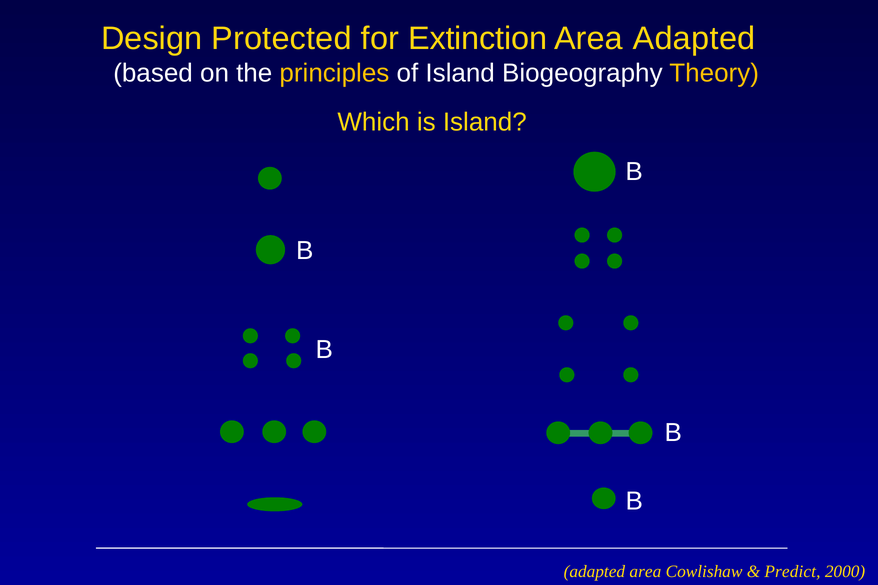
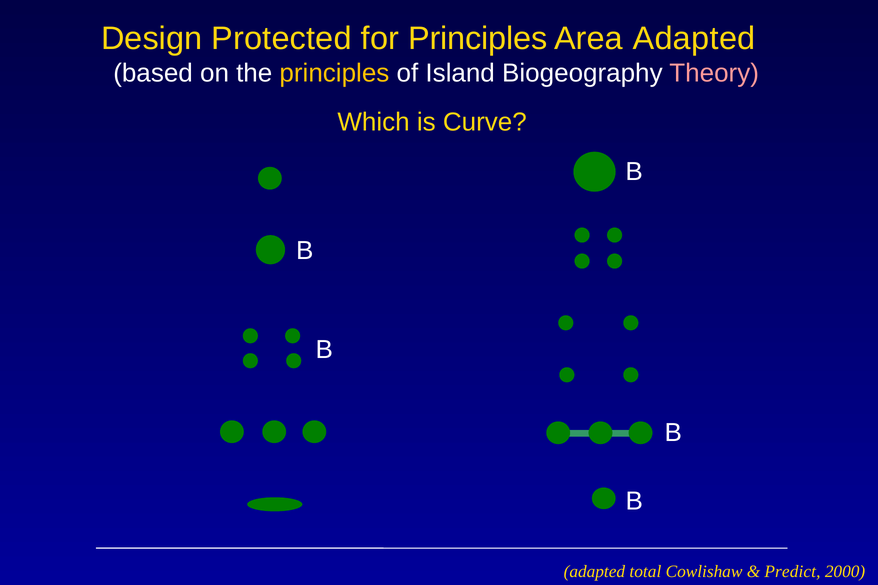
for Extinction: Extinction -> Principles (478, 39)
Theory colour: yellow -> pink (714, 73)
is Island: Island -> Curve (485, 122)
adapted area: area -> total (645, 572)
